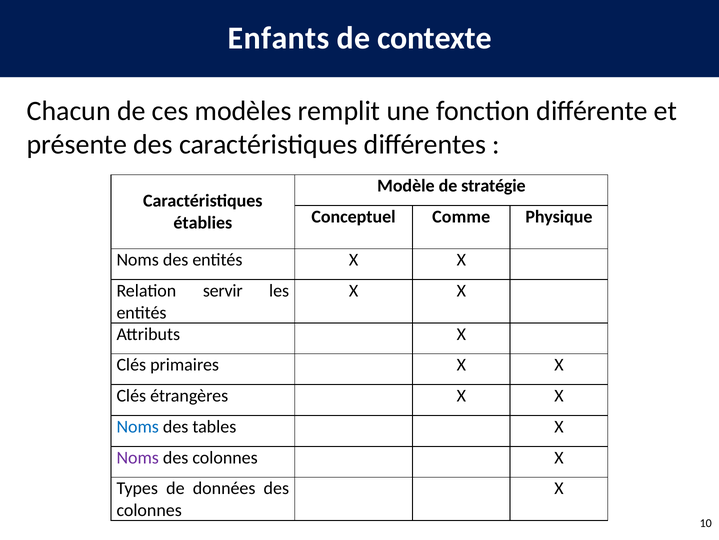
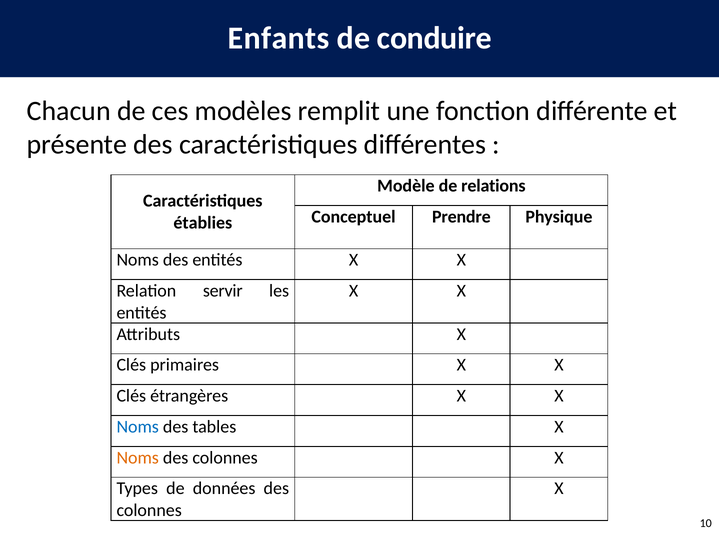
contexte: contexte -> conduire (434, 38)
stratégie: stratégie -> relations (493, 186)
Comme: Comme -> Prendre (461, 216)
Noms colour: purple -> orange (138, 457)
